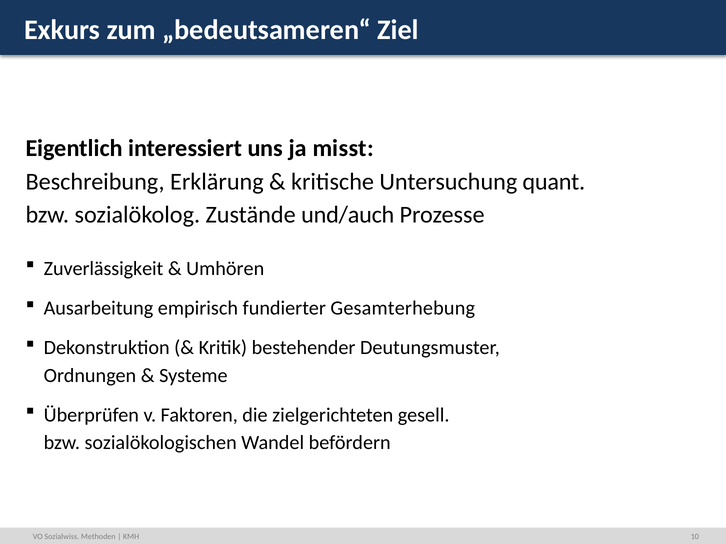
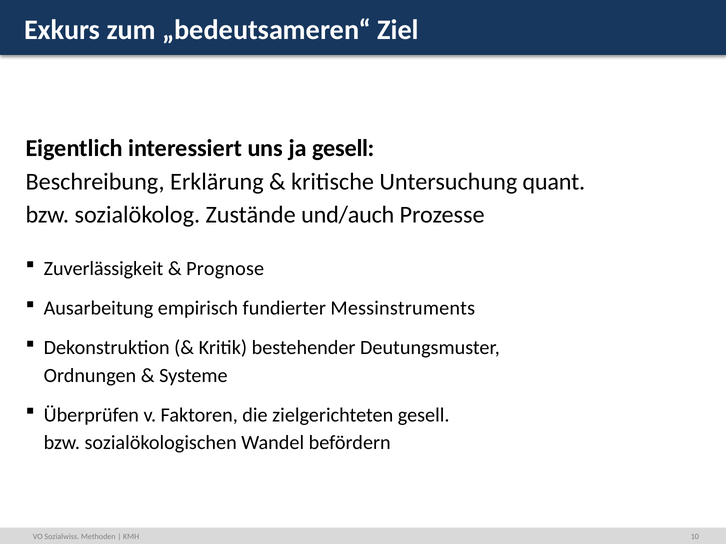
ja misst: misst -> gesell (343, 149)
Umhören: Umhören -> Prognose (225, 269)
Gesamterhebung: Gesamterhebung -> Messinstruments (403, 308)
